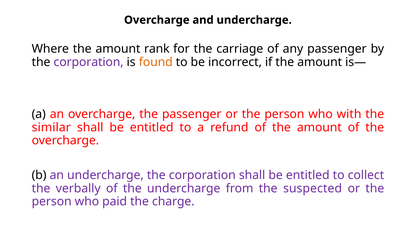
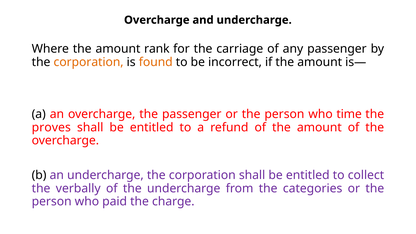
corporation colour: purple -> orange (89, 62)
with: with -> time (349, 114)
similar: similar -> proves (51, 127)
suspected: suspected -> categories (313, 188)
